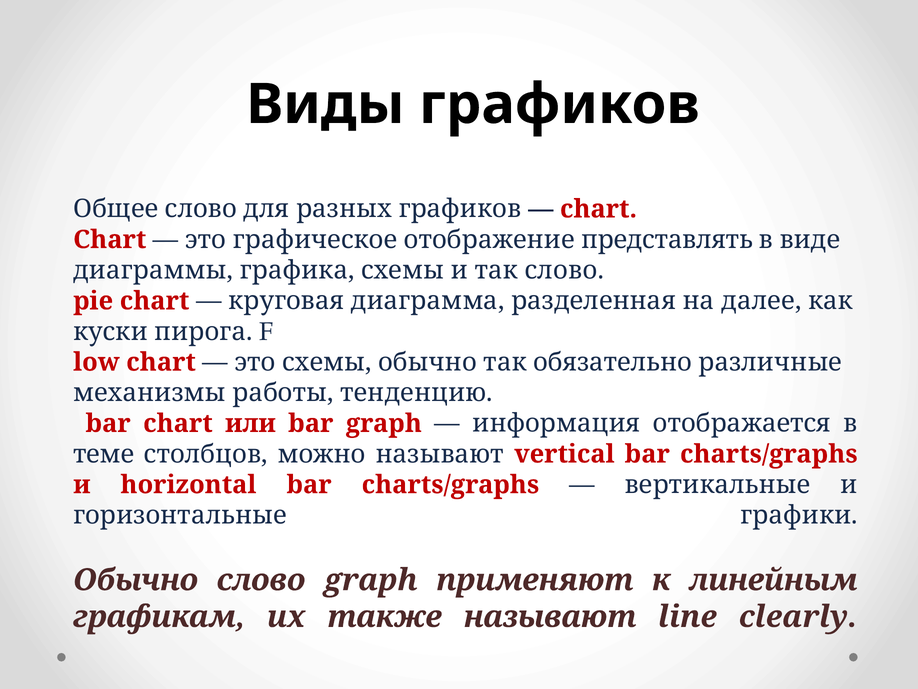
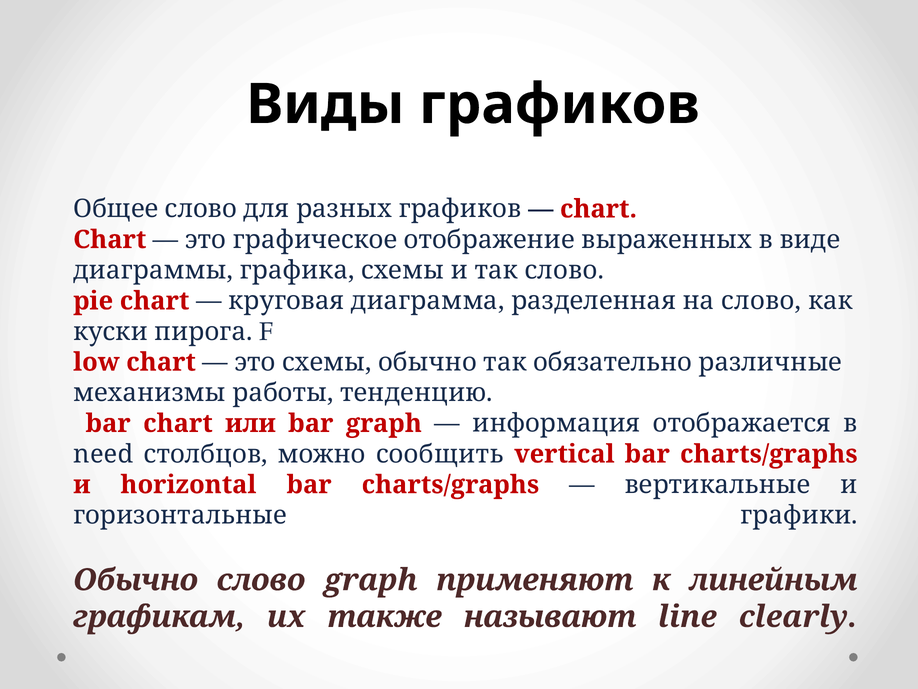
представлять: представлять -> выраженных (667, 240)
на далее: далее -> слово (761, 301)
теме: теме -> need (103, 454)
можно называют: называют -> сообщить (440, 454)
